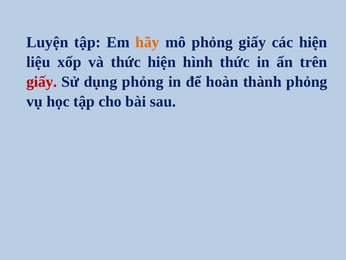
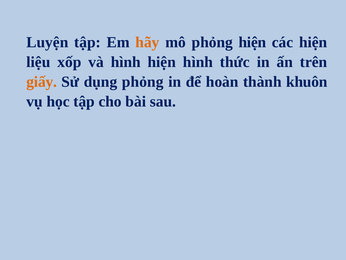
phỏng giấy: giấy -> hiện (252, 42)
và thức: thức -> hình (126, 62)
giấy colour: red -> orange (42, 82)
thành phỏng: phỏng -> khuôn (307, 82)
